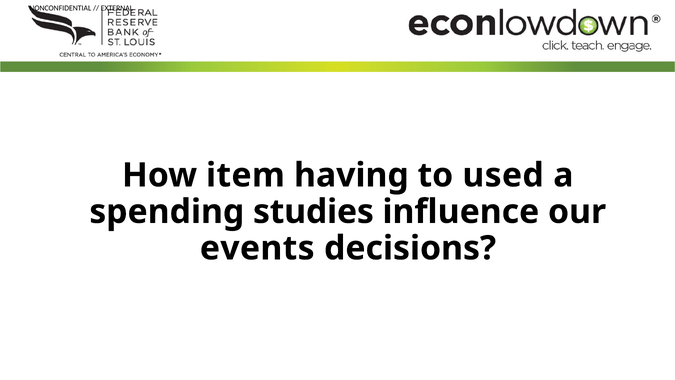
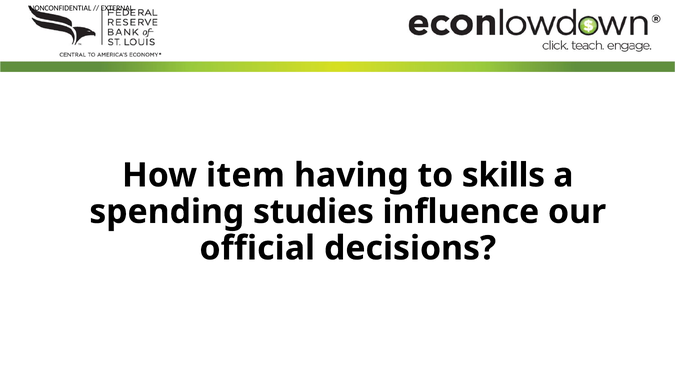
used: used -> skills (503, 175)
events: events -> official (257, 248)
